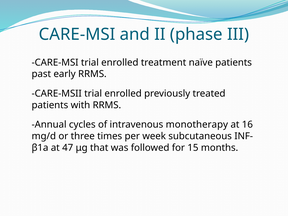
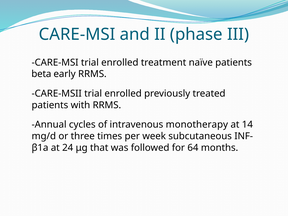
past: past -> beta (41, 74)
16: 16 -> 14 (247, 125)
47: 47 -> 24 (68, 148)
15: 15 -> 64 (193, 148)
